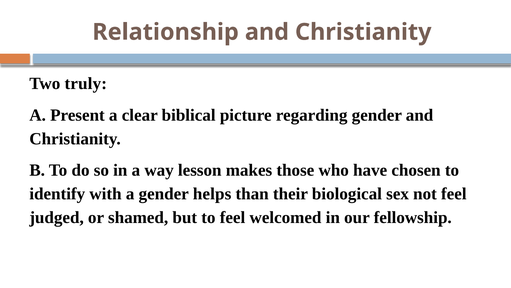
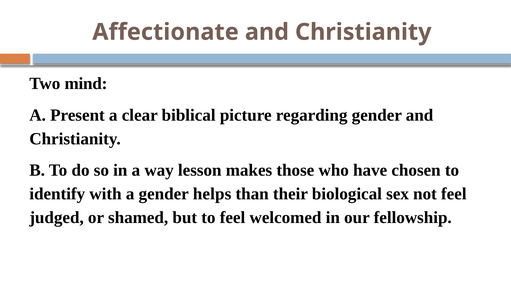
Relationship: Relationship -> Affectionate (166, 32)
truly: truly -> mind (86, 83)
